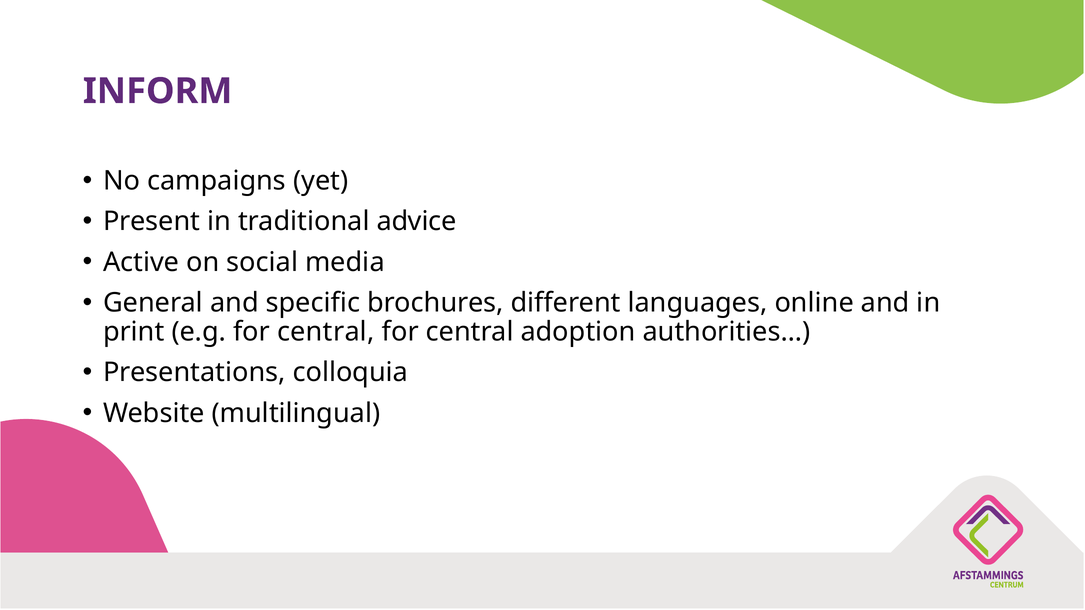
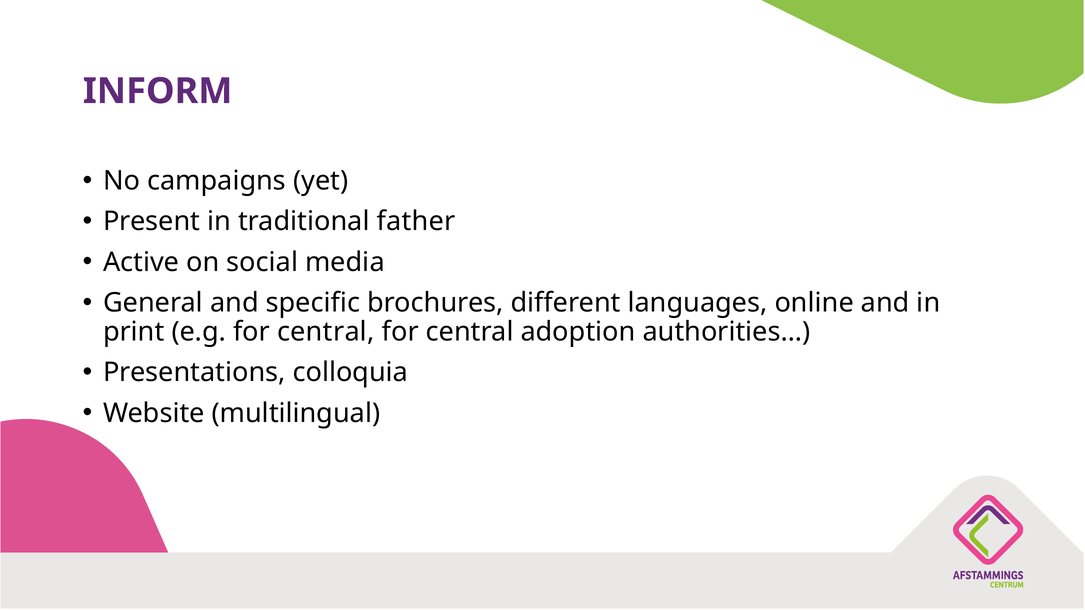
advice: advice -> father (416, 222)
